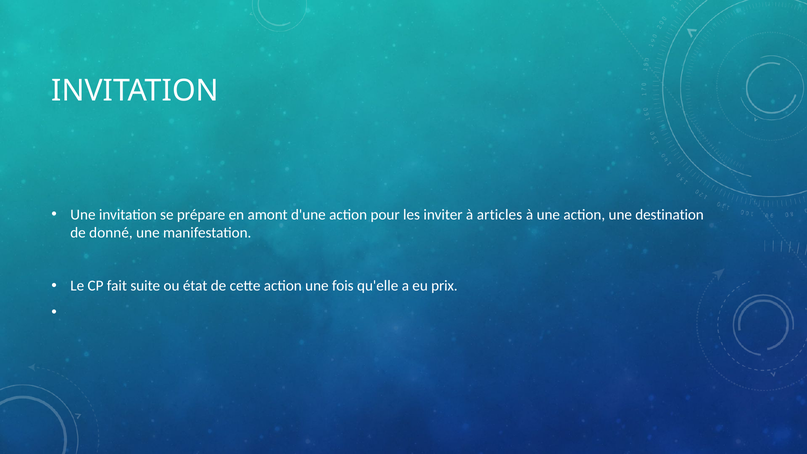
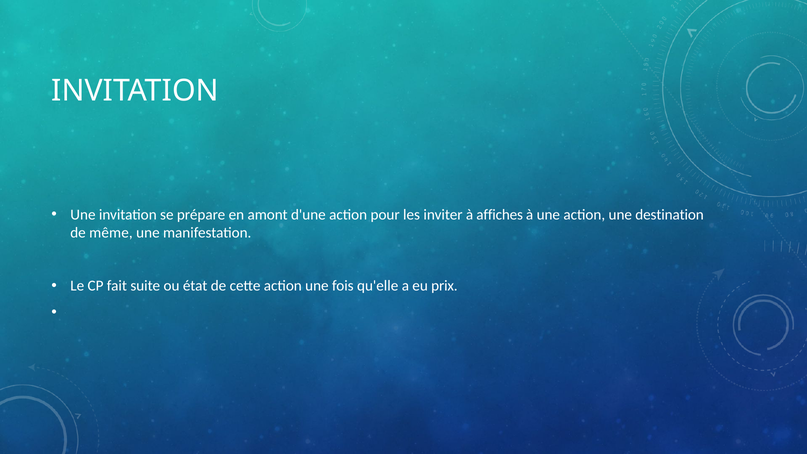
articles: articles -> affiches (500, 215)
donné: donné -> même (111, 233)
